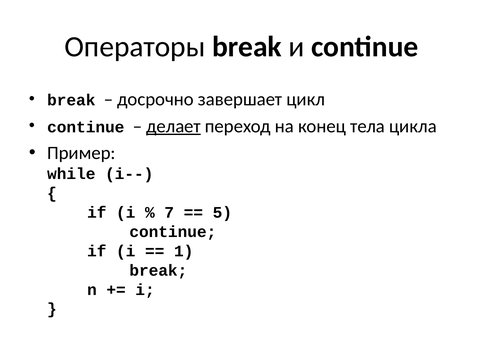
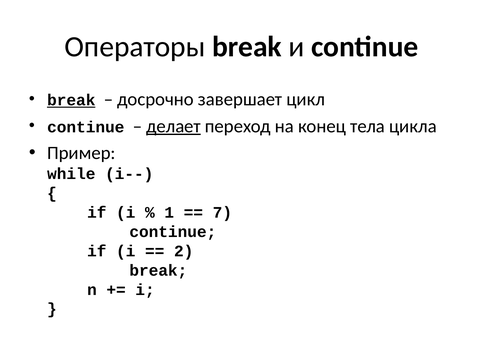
break underline: none -> present (71, 100)
7: 7 -> 1 (169, 213)
5: 5 -> 7 (222, 213)
1: 1 -> 2 (184, 251)
